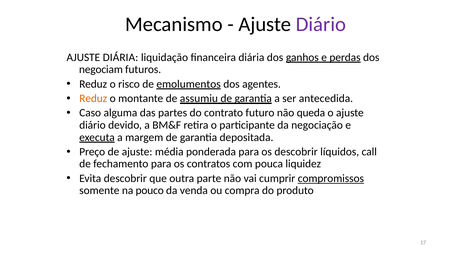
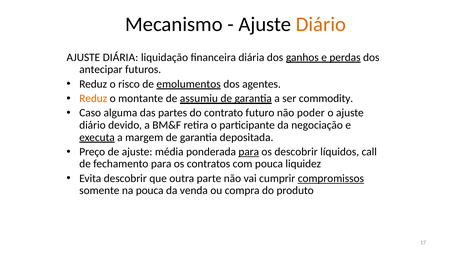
Diário colour: purple -> orange (321, 24)
negociam: negociam -> antecipar (101, 70)
antecedida: antecedida -> commodity (326, 99)
queda: queda -> poder (311, 113)
para underline: none -> present (249, 152)
na pouco: pouco -> pouca (150, 191)
